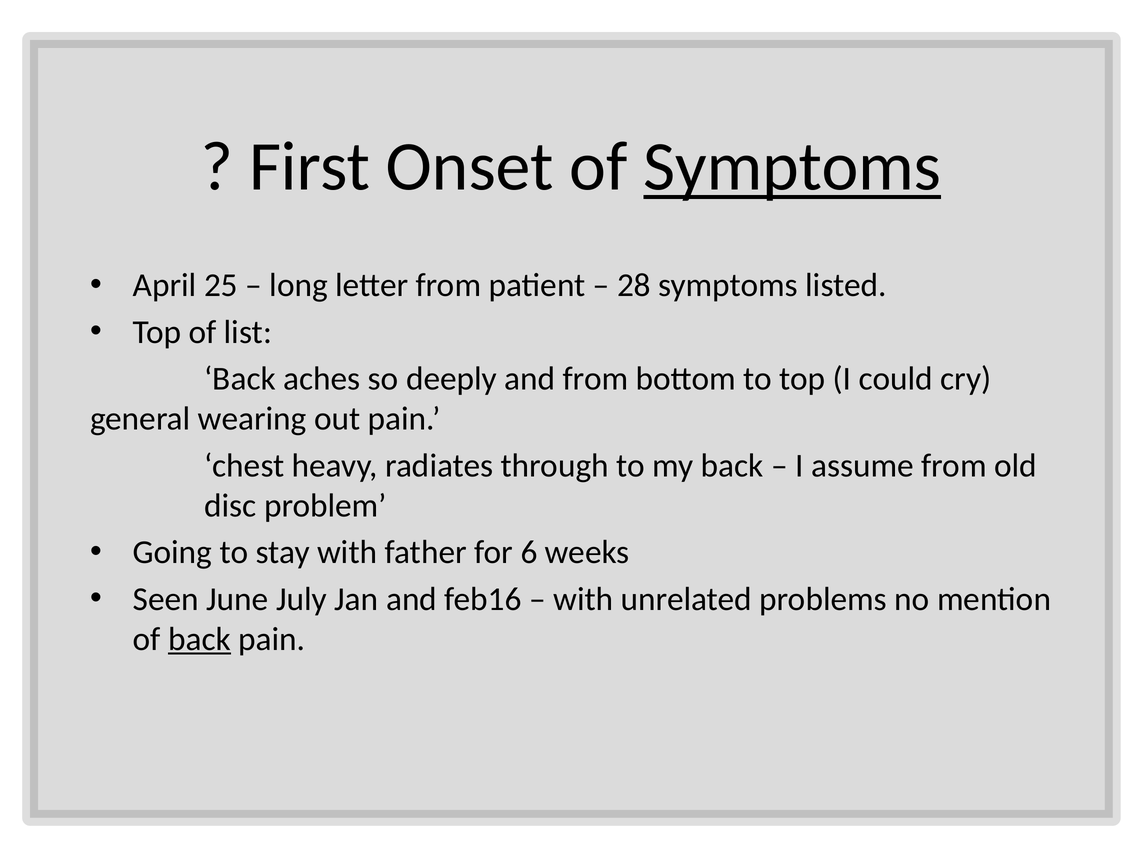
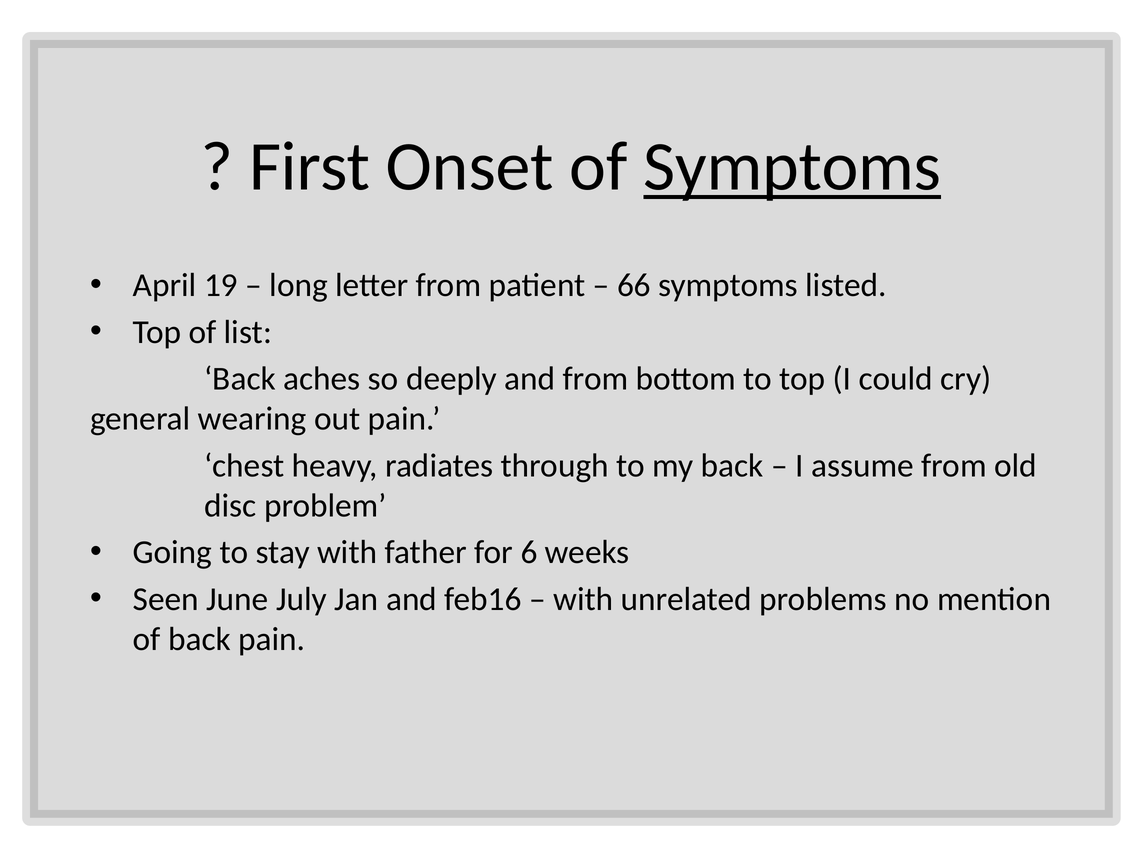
25: 25 -> 19 (221, 285)
28: 28 -> 66 (634, 285)
back underline: present -> none (199, 639)
